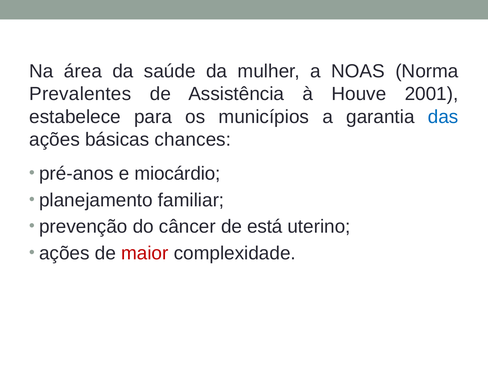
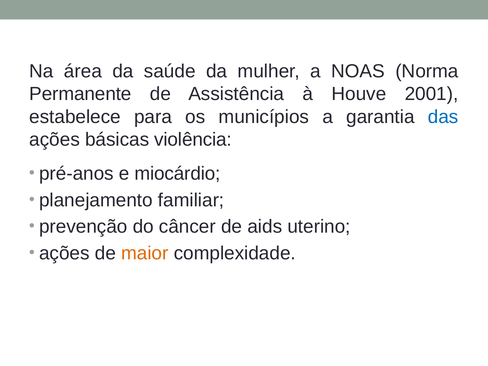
Prevalentes: Prevalentes -> Permanente (80, 94)
chances: chances -> violência (193, 139)
está: está -> aids (265, 227)
maior colour: red -> orange (145, 253)
